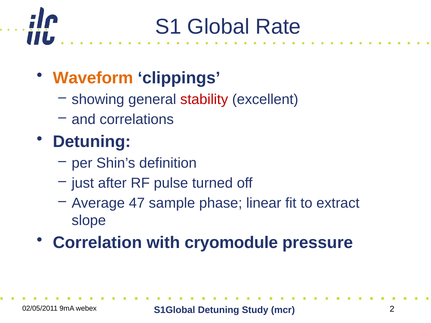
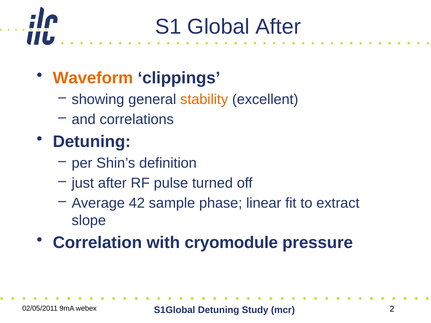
Global Rate: Rate -> After (278, 27)
stability colour: red -> orange (204, 99)
47: 47 -> 42 (137, 203)
